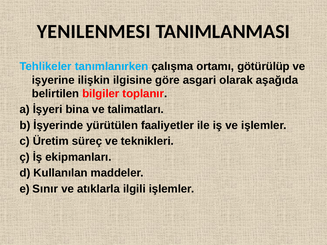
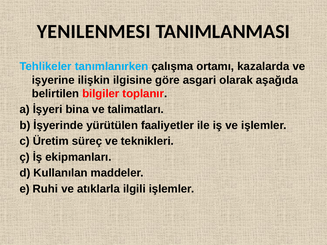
götürülüp: götürülüp -> kazalarda (263, 66)
Sınır: Sınır -> Ruhi (45, 189)
